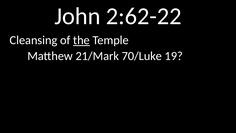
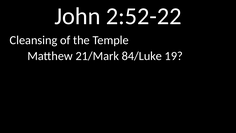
2:62-22: 2:62-22 -> 2:52-22 (144, 16)
the underline: present -> none (81, 40)
70/Luke: 70/Luke -> 84/Luke (142, 56)
